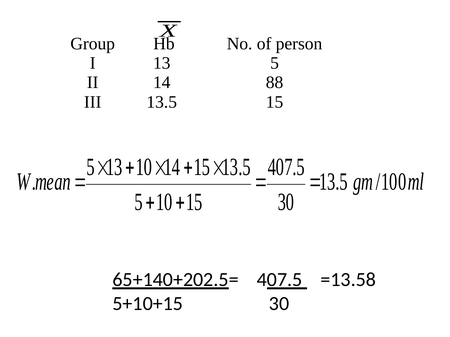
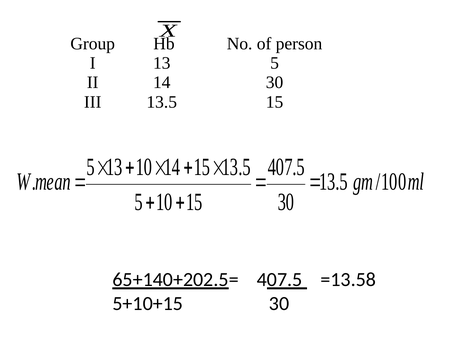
14 88: 88 -> 30 (275, 83)
